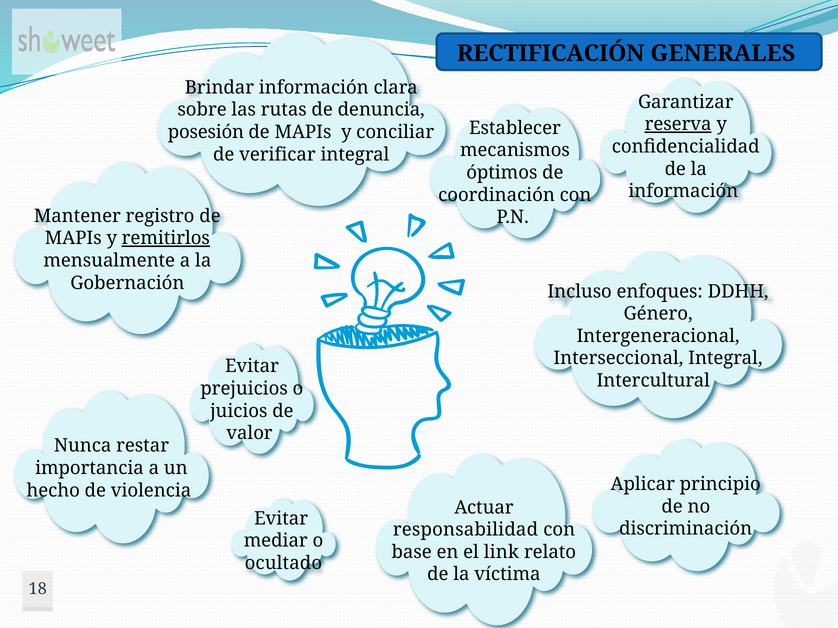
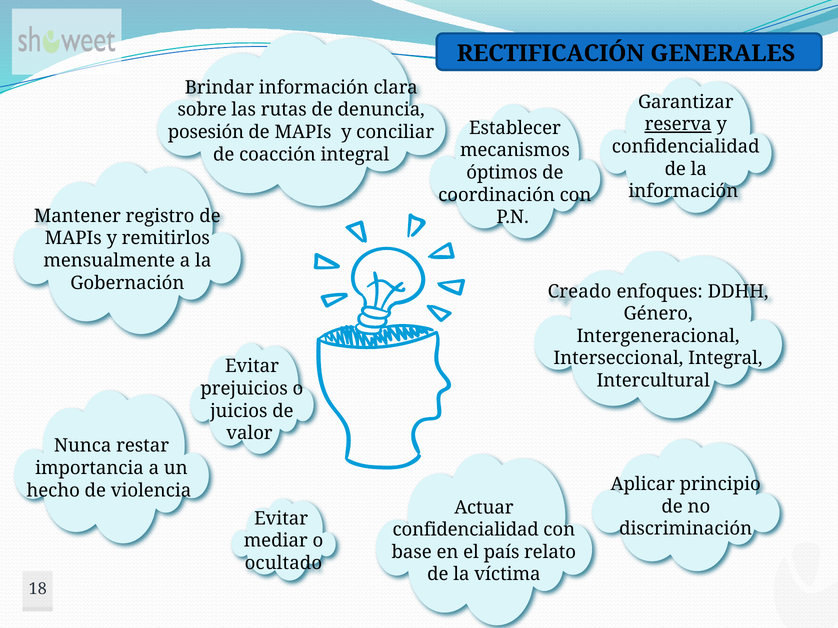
verificar: verificar -> coacción (277, 155)
remitirlos underline: present -> none (166, 238)
Incluso: Incluso -> Creado (580, 292)
responsabilidad: responsabilidad -> confidencialidad (466, 530)
link: link -> país (502, 552)
